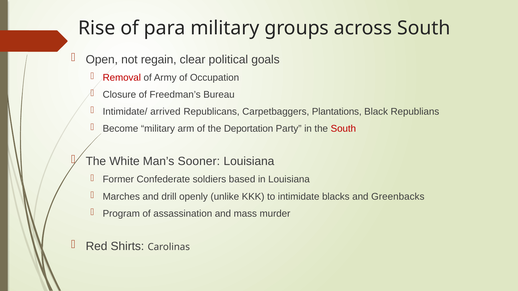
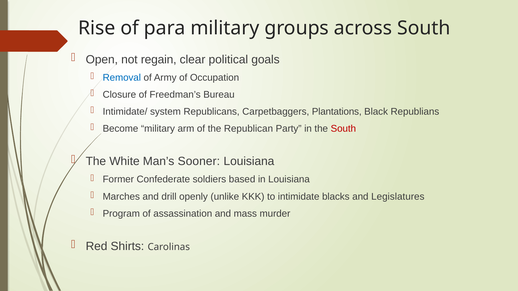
Removal colour: red -> blue (122, 78)
arrived: arrived -> system (165, 112)
Deportation: Deportation -> Republican (248, 129)
Greenbacks: Greenbacks -> Legislatures (398, 197)
